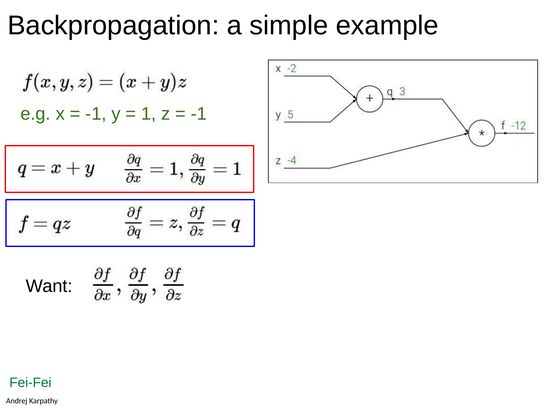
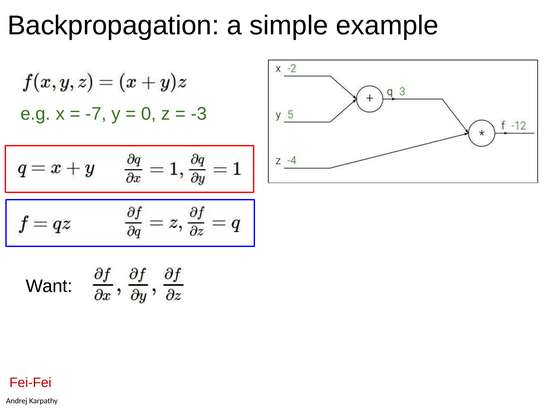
-1: -1 -> -7 (96, 114)
1: 1 -> 0 (149, 114)
-1: -1 -> -3 (199, 114)
Fei-Fei colour: green -> red (30, 383)
